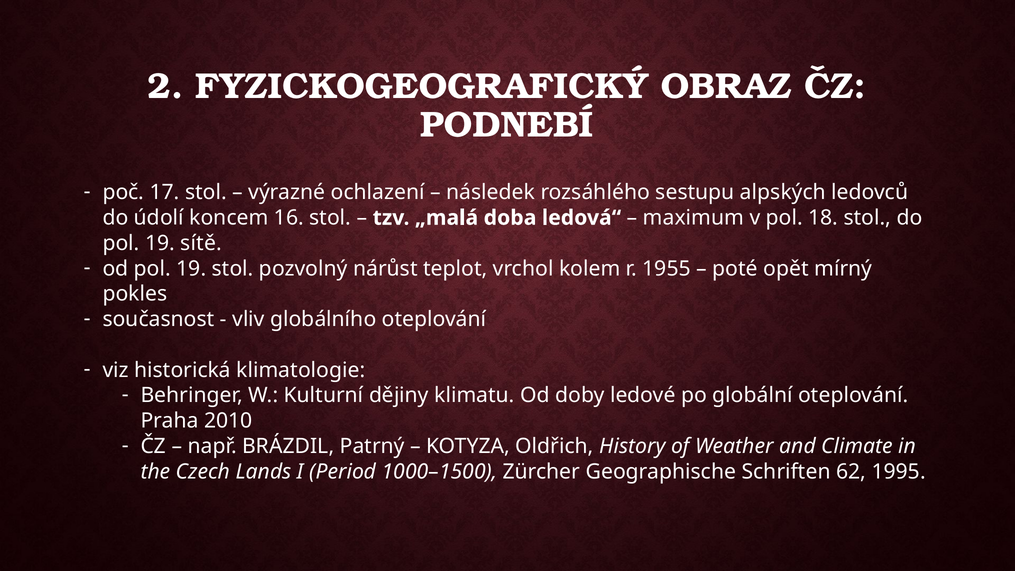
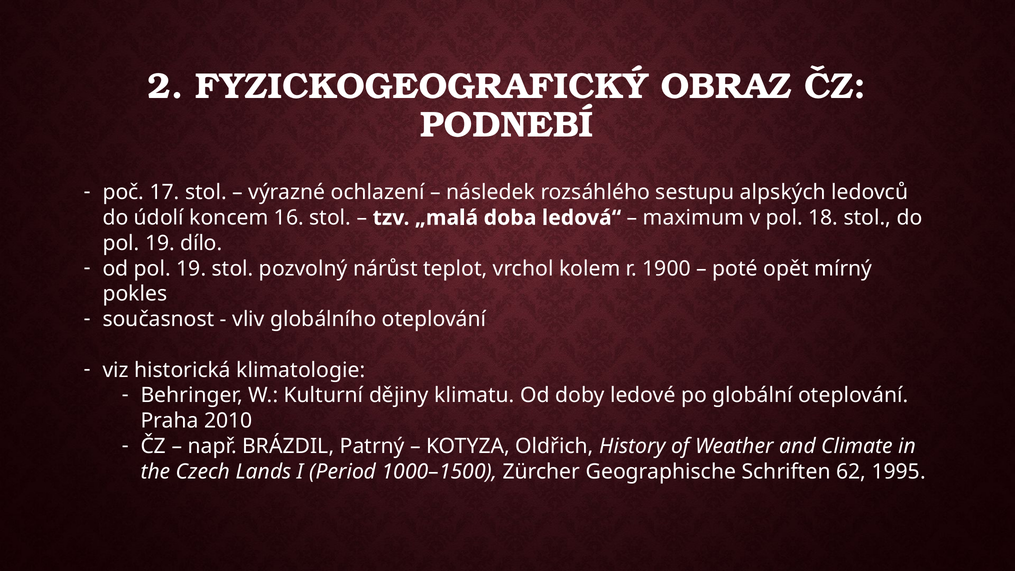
sítě: sítě -> dílo (201, 243)
1955: 1955 -> 1900 (667, 269)
